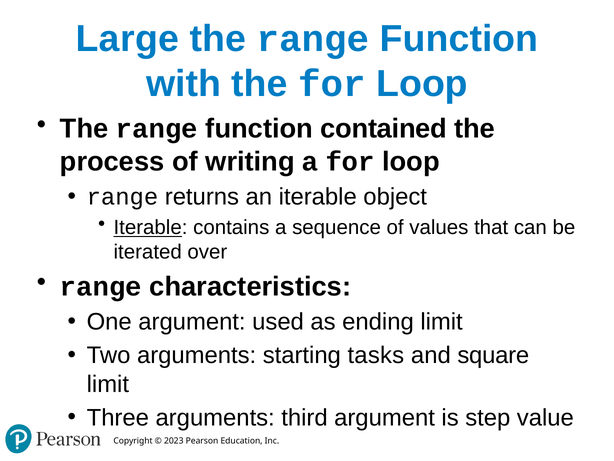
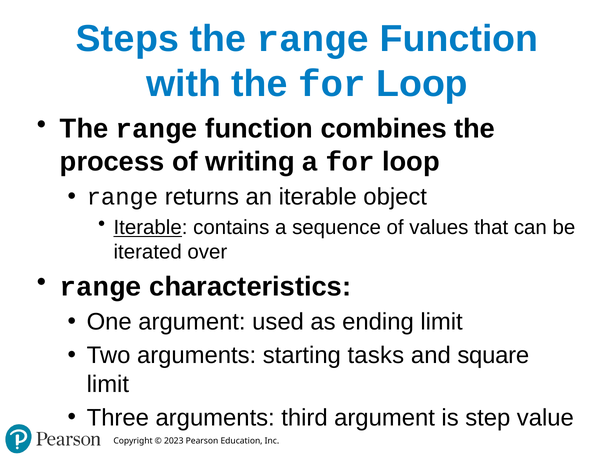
Large: Large -> Steps (127, 39)
contained: contained -> combines (384, 129)
